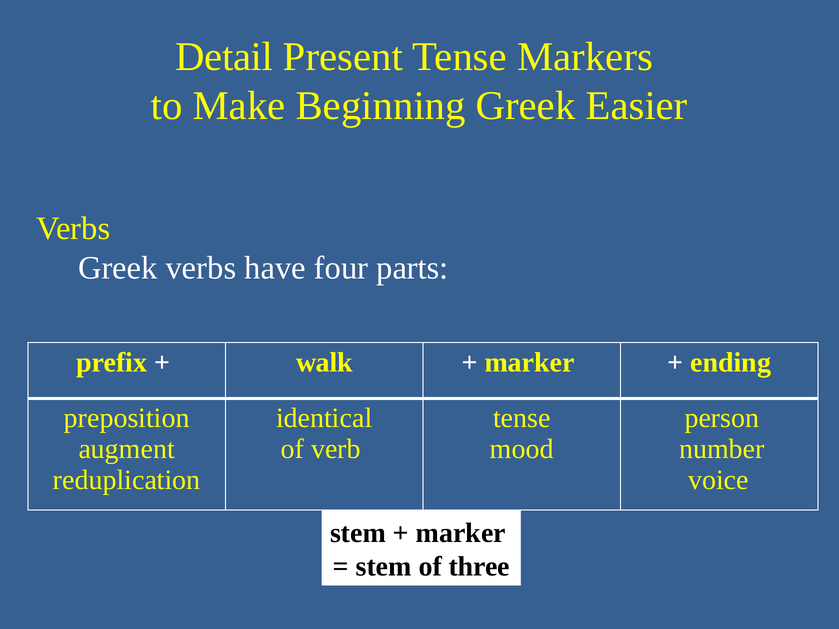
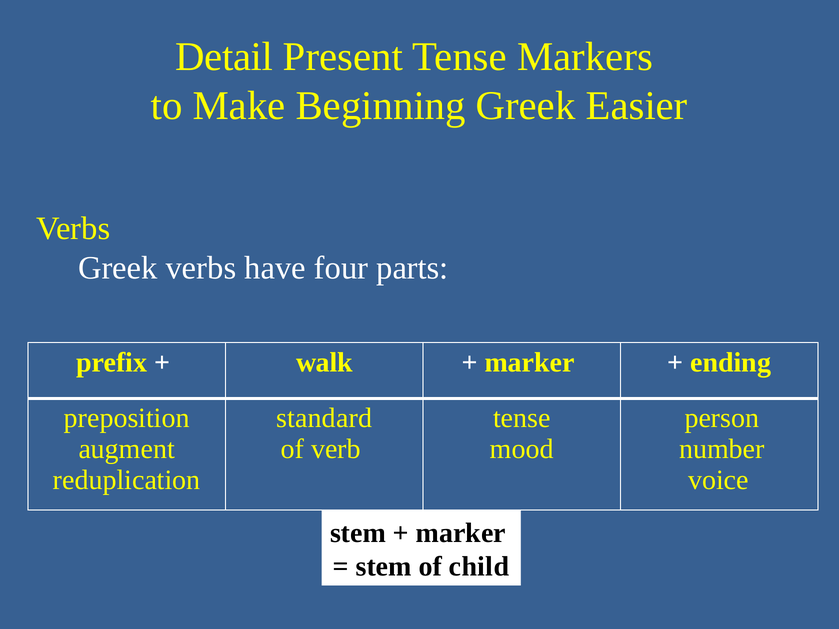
identical: identical -> standard (324, 418)
three: three -> child (479, 567)
